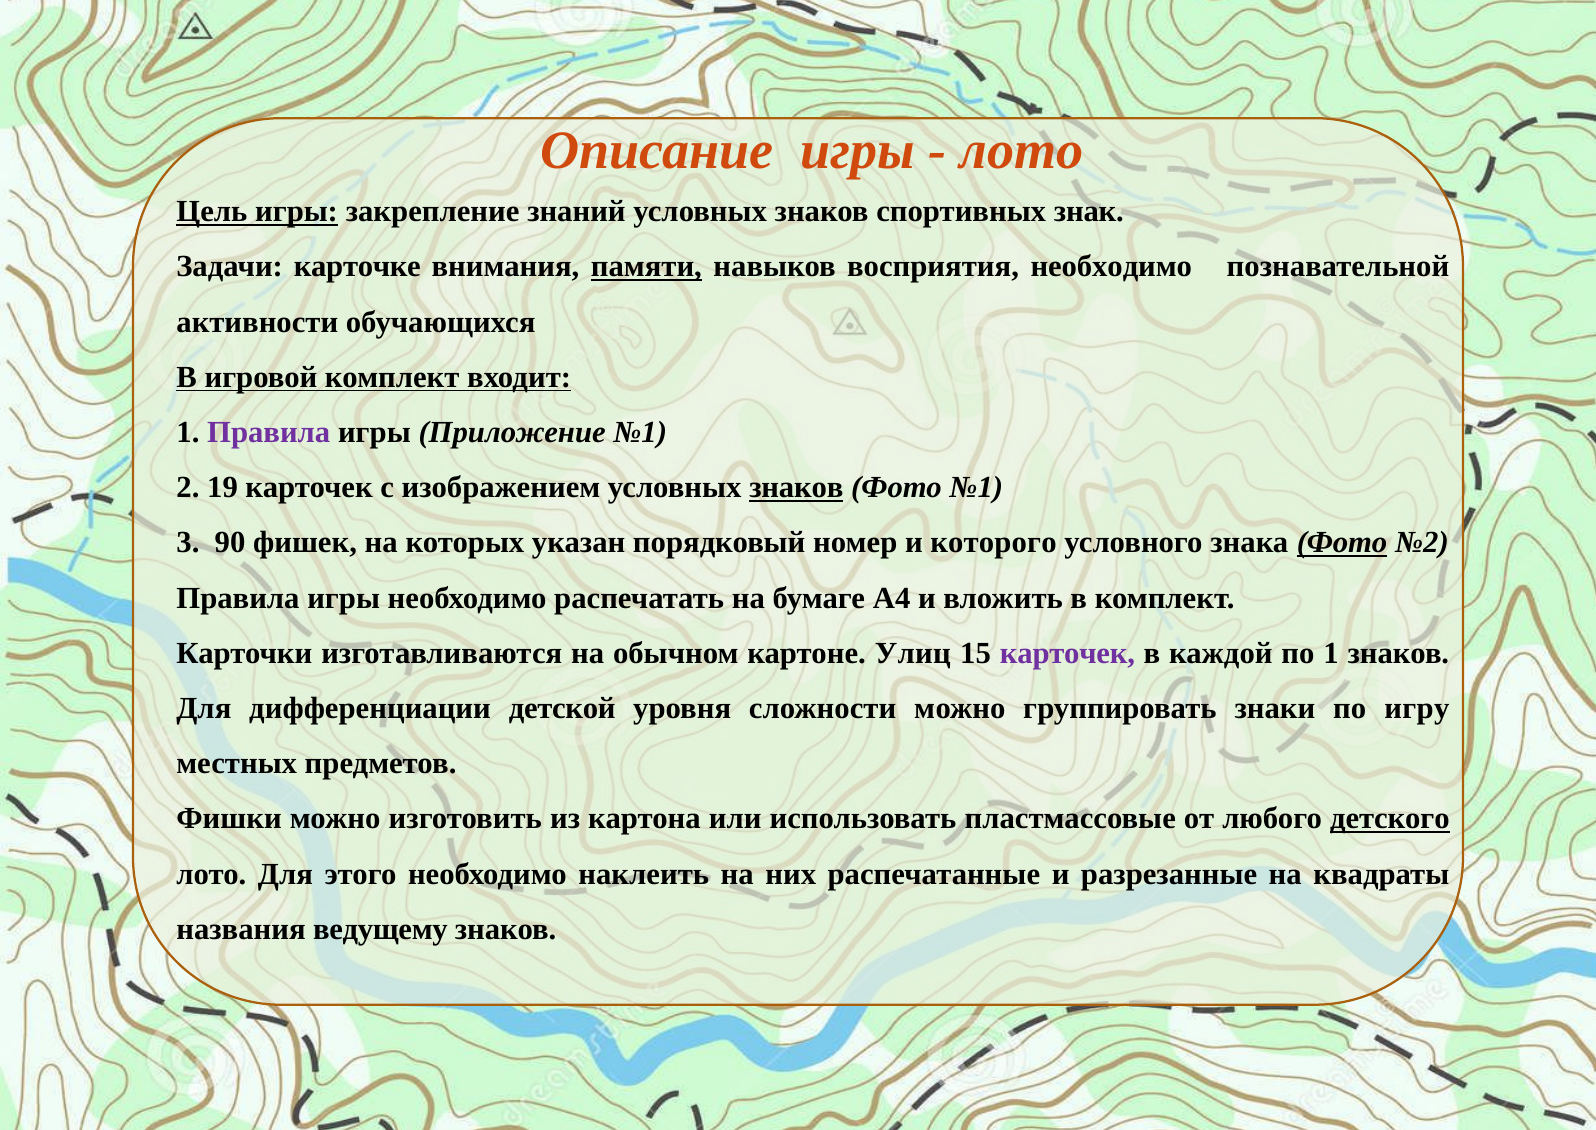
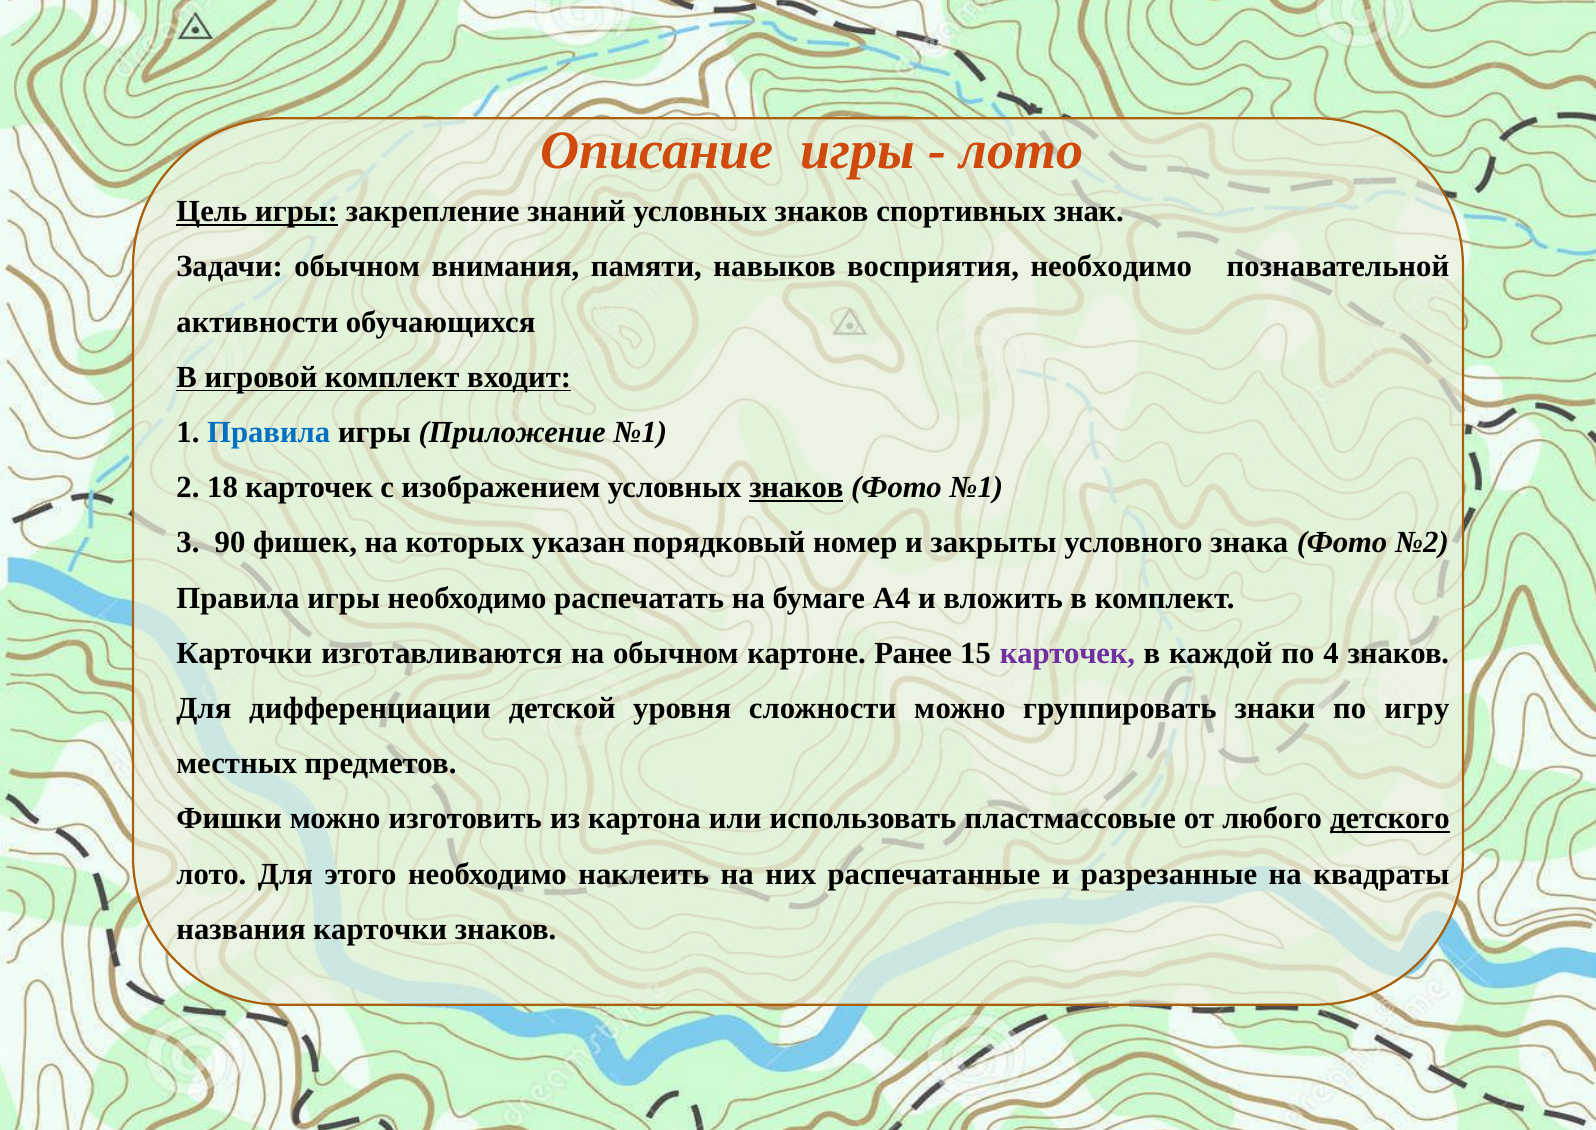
Задачи карточке: карточке -> обычном (357, 267)
памяти underline: present -> none (646, 267)
Правила colour: purple -> blue (269, 433)
19: 19 -> 18 (223, 488)
которого: которого -> закрыты (994, 543)
Фото underline: present -> none (1342, 543)
Улиц: Улиц -> Ранее (913, 653)
по 1: 1 -> 4 (1331, 653)
названия ведущему: ведущему -> карточки (380, 930)
